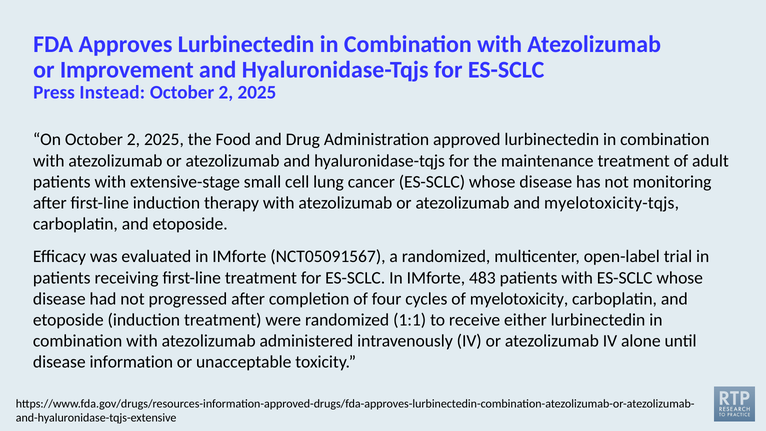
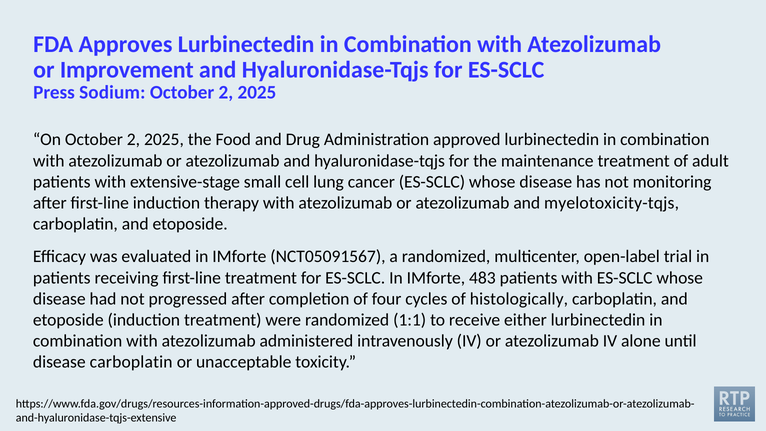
Instead: Instead -> Sodium (112, 92)
myelotoxicity: myelotoxicity -> histologically (519, 299)
disease information: information -> carboplatin (131, 362)
